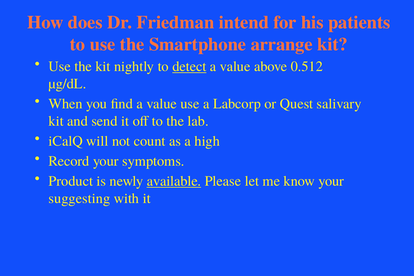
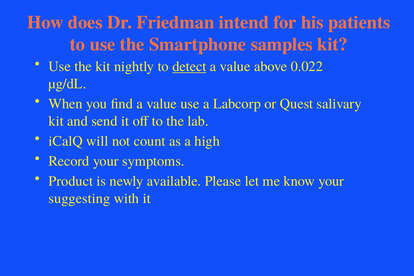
arrange: arrange -> samples (282, 45)
0.512: 0.512 -> 0.022 (307, 67)
available underline: present -> none (174, 181)
